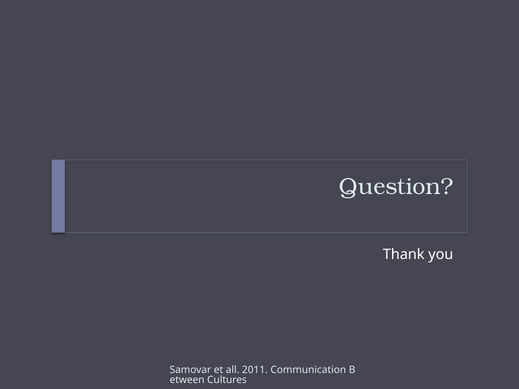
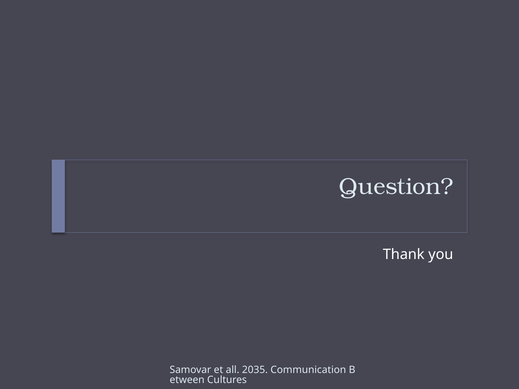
2011: 2011 -> 2035 (255, 370)
